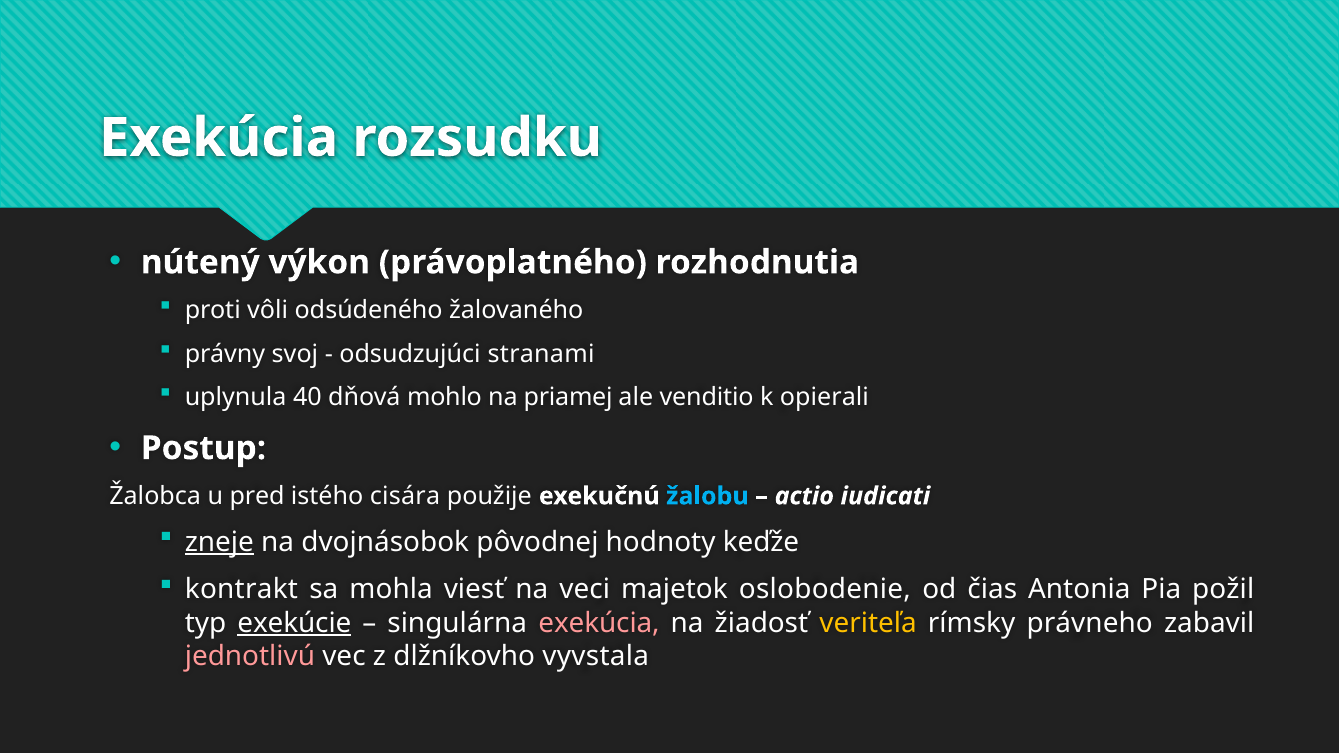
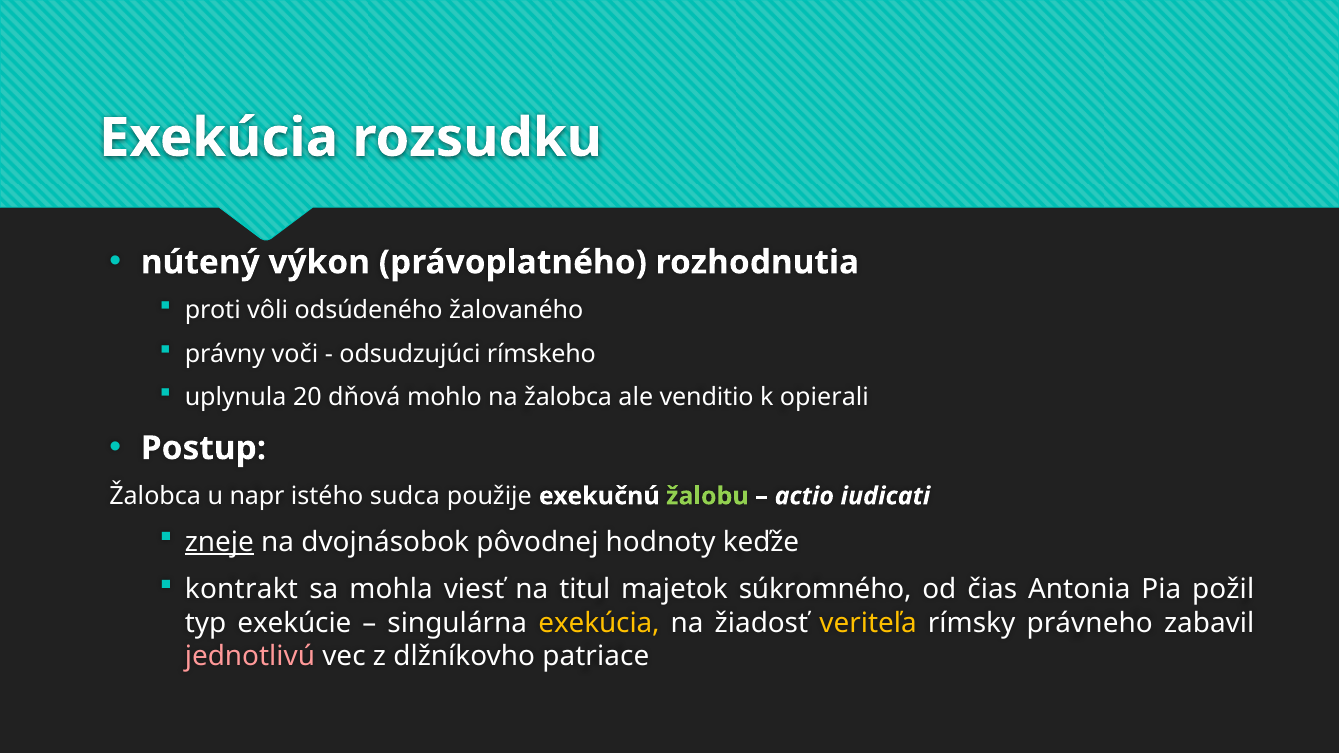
svoj: svoj -> voči (295, 354)
stranami: stranami -> rímskeho (541, 354)
40: 40 -> 20 (307, 397)
na priamej: priamej -> žalobca (568, 397)
pred: pred -> napr (257, 496)
cisára: cisára -> sudca (405, 496)
žalobu colour: light blue -> light green (707, 496)
veci: veci -> titul (585, 590)
oslobodenie: oslobodenie -> súkromného (825, 590)
exekúcie underline: present -> none (294, 623)
exekúcia colour: pink -> yellow (599, 623)
vyvstala: vyvstala -> patriace (596, 657)
